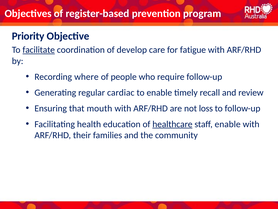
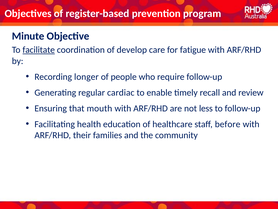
Priority: Priority -> Minute (28, 36)
where: where -> longer (86, 77)
loss: loss -> less (206, 108)
healthcare underline: present -> none (172, 124)
staff enable: enable -> before (228, 124)
